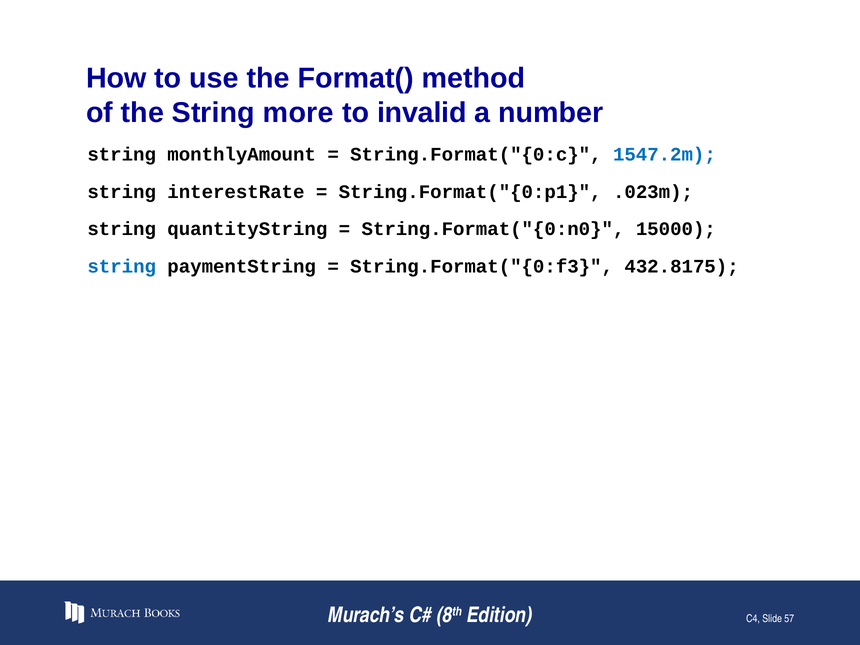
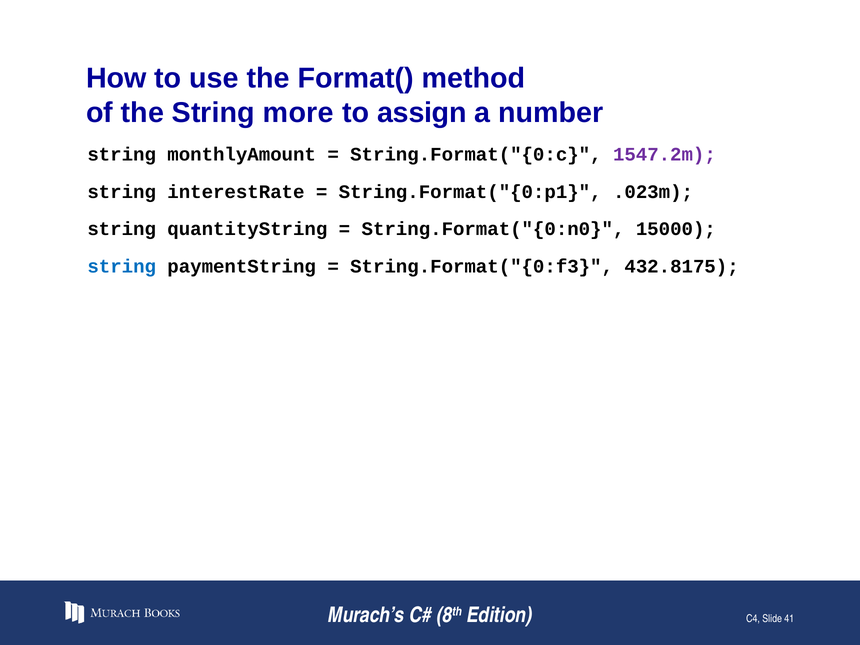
invalid: invalid -> assign (422, 113)
1547.2m colour: blue -> purple (664, 155)
57: 57 -> 41 (789, 619)
